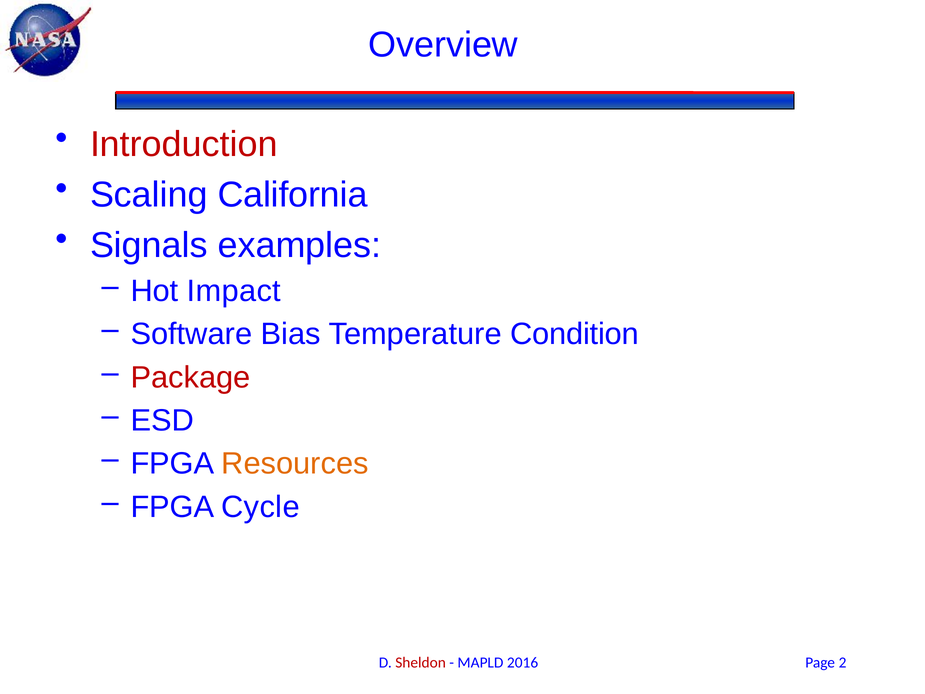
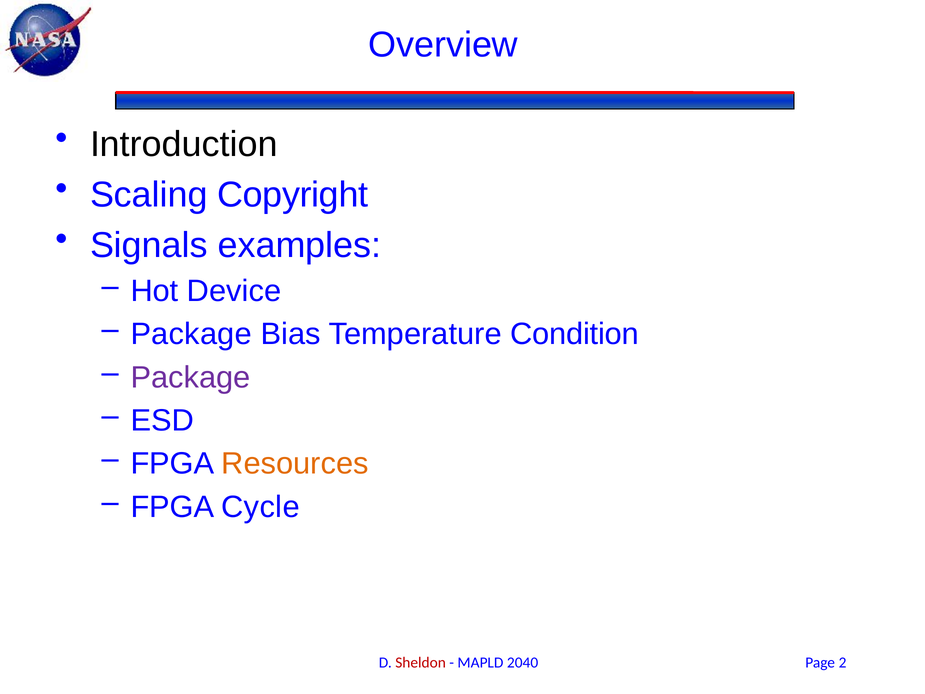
Introduction colour: red -> black (184, 144)
California: California -> Copyright (293, 195)
Impact: Impact -> Device (234, 291)
Software: Software -> Package (191, 334)
Package colour: red -> purple (191, 377)
2016: 2016 -> 2040 (523, 662)
